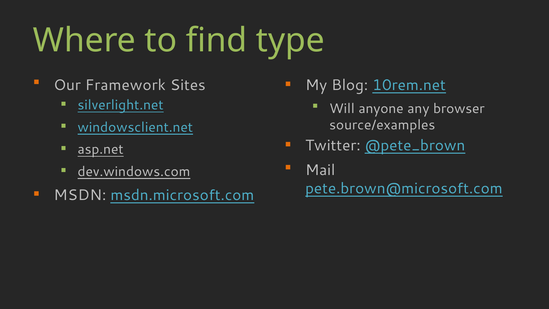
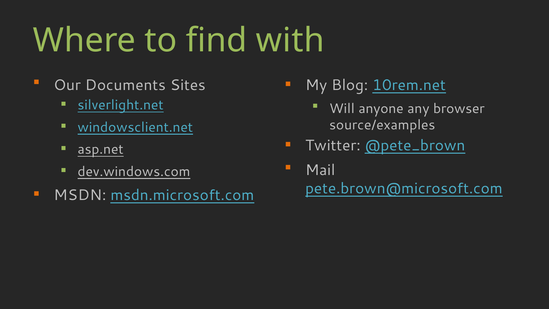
type: type -> with (290, 40)
Framework: Framework -> Documents (125, 85)
